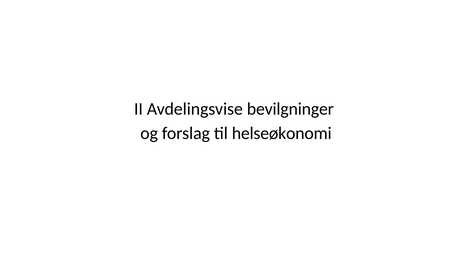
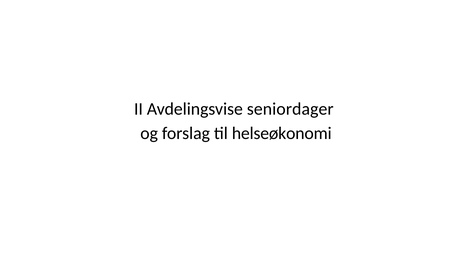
bevilgninger: bevilgninger -> seniordager (290, 109)
